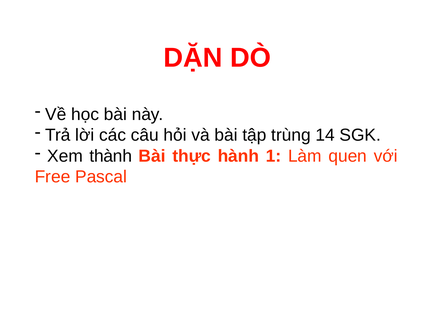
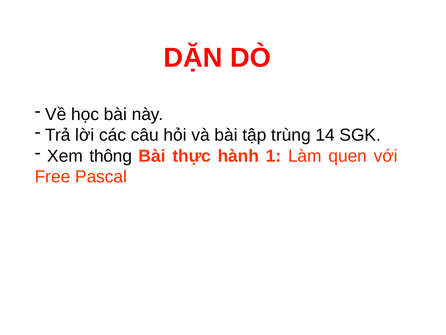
thành: thành -> thông (111, 156)
